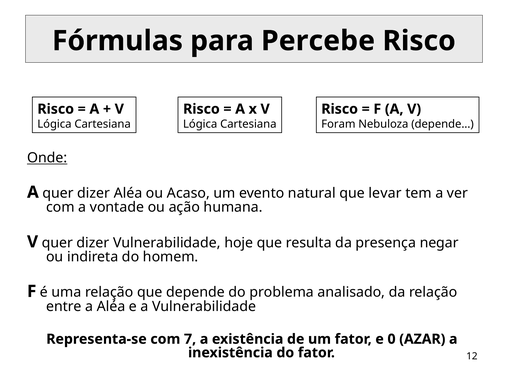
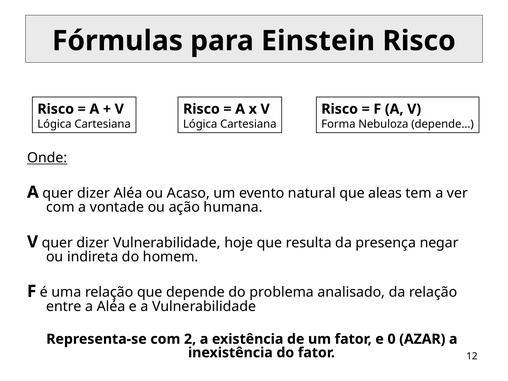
Percebe: Percebe -> Einstein (318, 41)
Foram: Foram -> Forma (338, 124)
levar: levar -> aleas (385, 193)
7: 7 -> 2 (190, 339)
